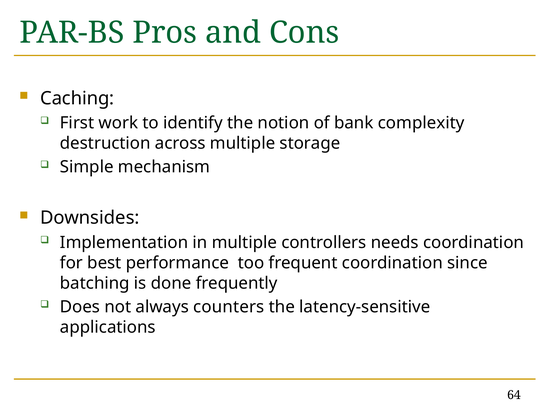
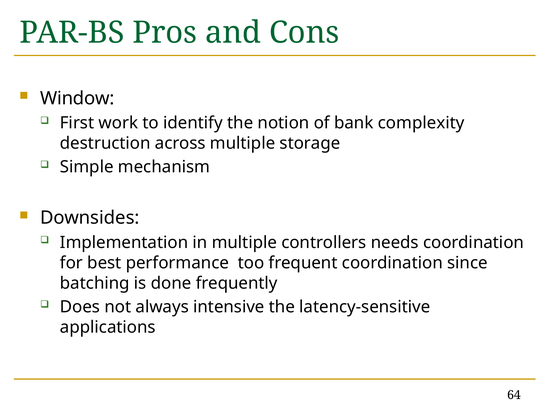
Caching: Caching -> Window (77, 98)
counters: counters -> intensive (229, 306)
